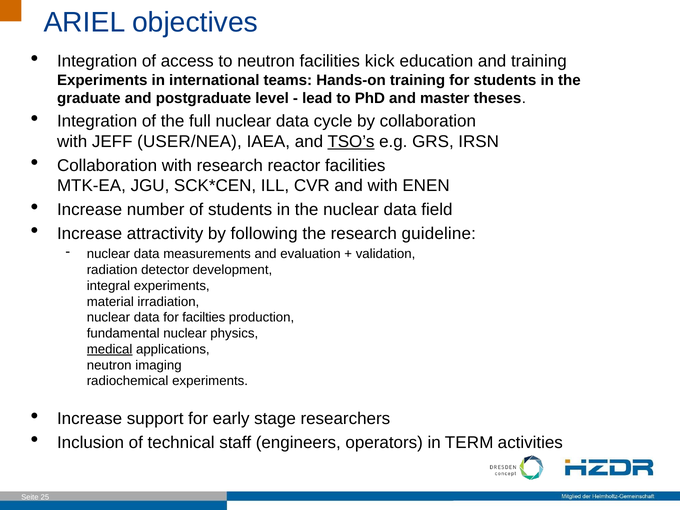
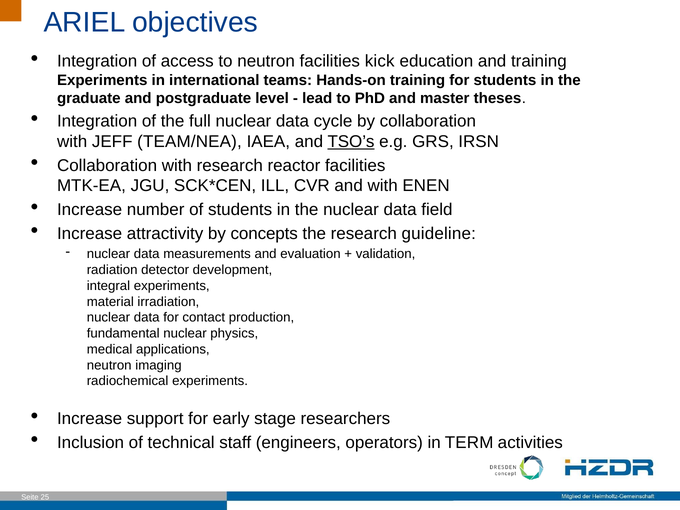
USER/NEA: USER/NEA -> TEAM/NEA (189, 142)
following: following -> concepts (264, 233)
facilties: facilties -> contact (204, 318)
medical underline: present -> none (110, 349)
